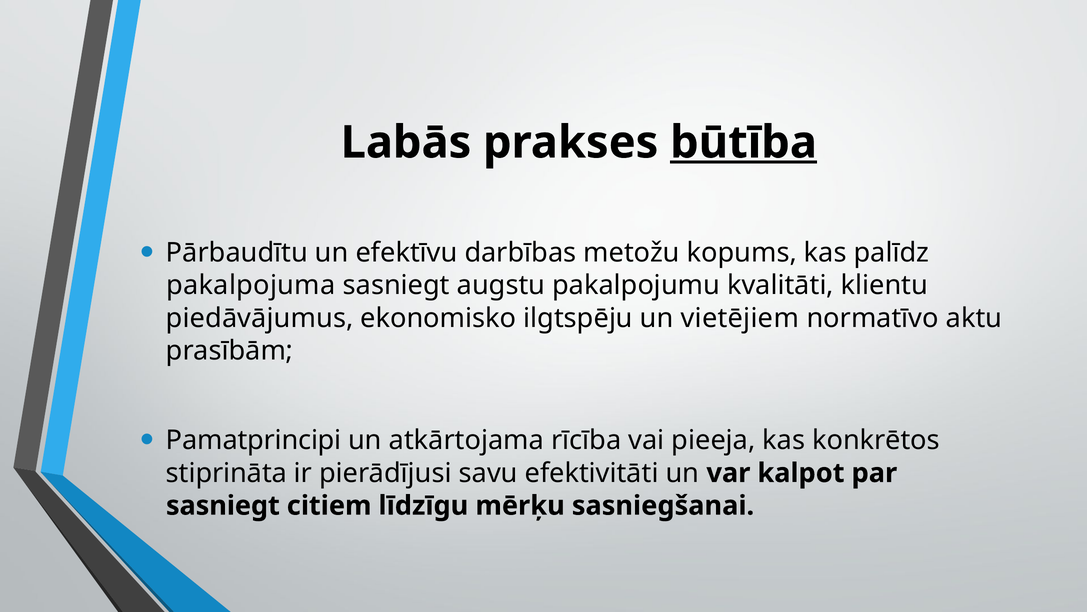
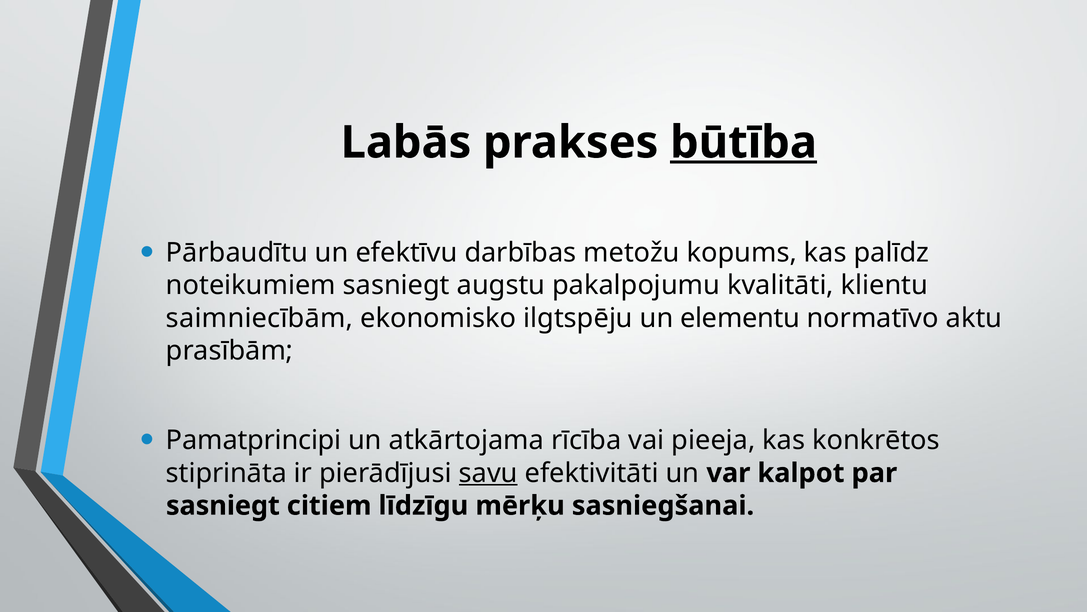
pakalpojuma: pakalpojuma -> noteikumiem (251, 285)
piedāvājumus: piedāvājumus -> saimniecībām (260, 318)
vietējiem: vietējiem -> elementu (740, 318)
savu underline: none -> present (488, 473)
